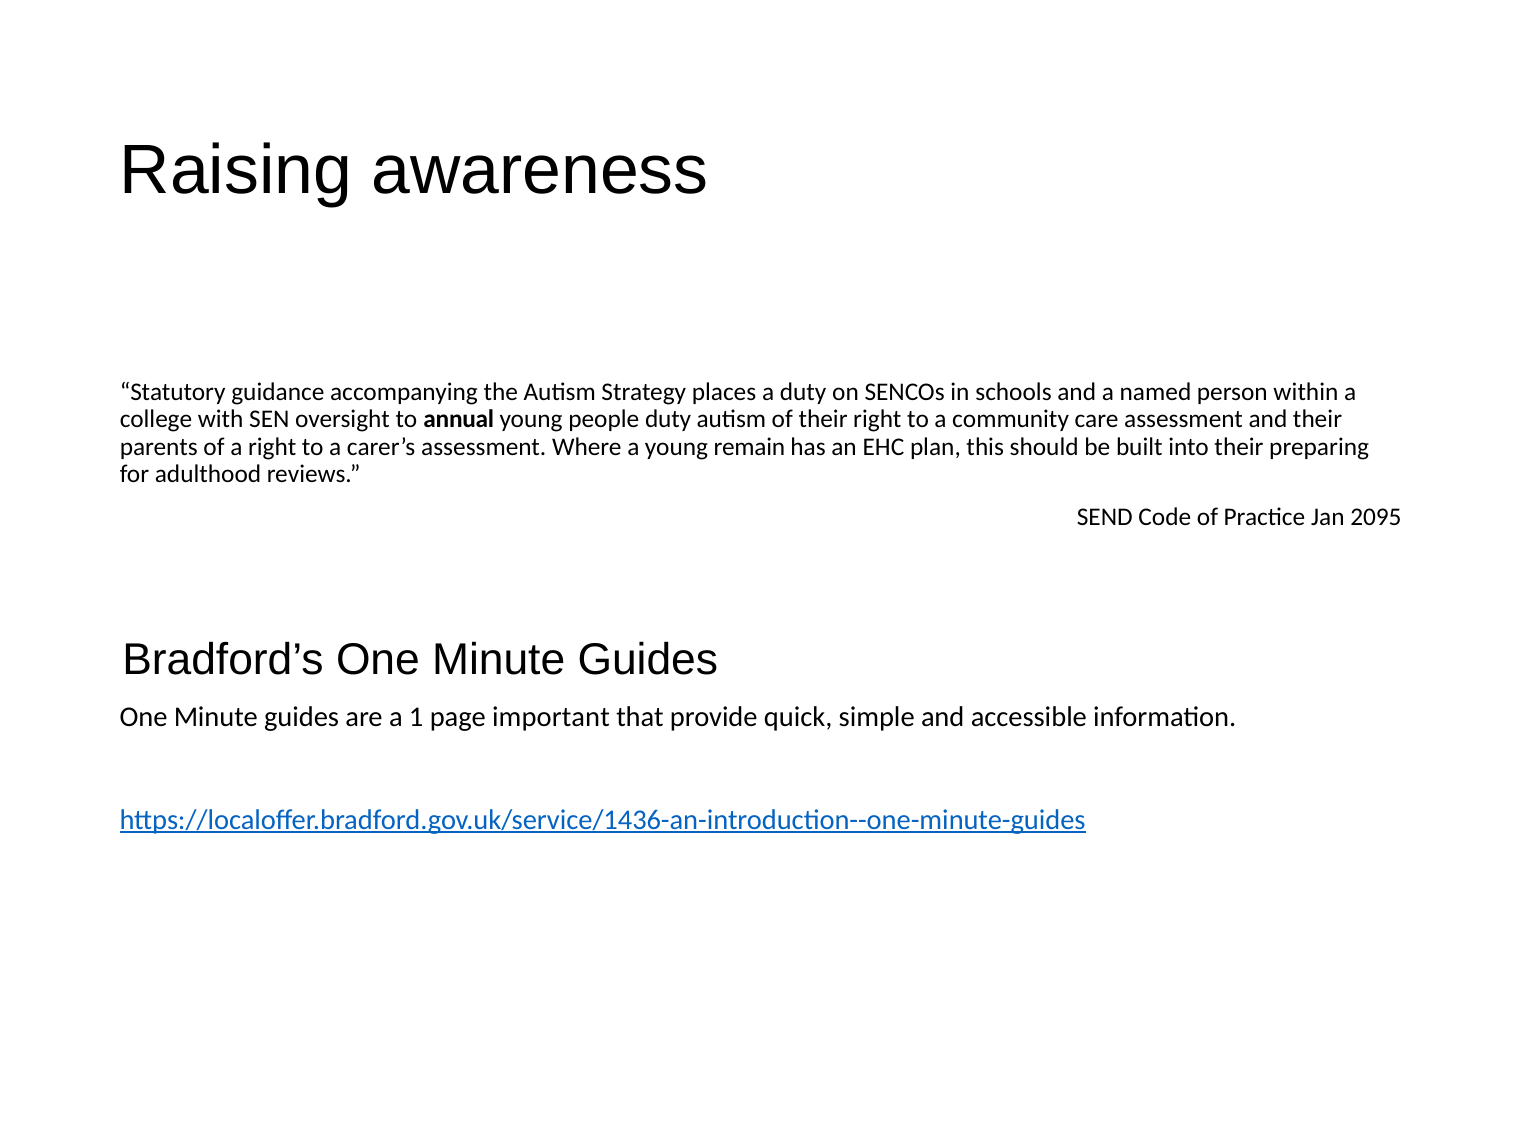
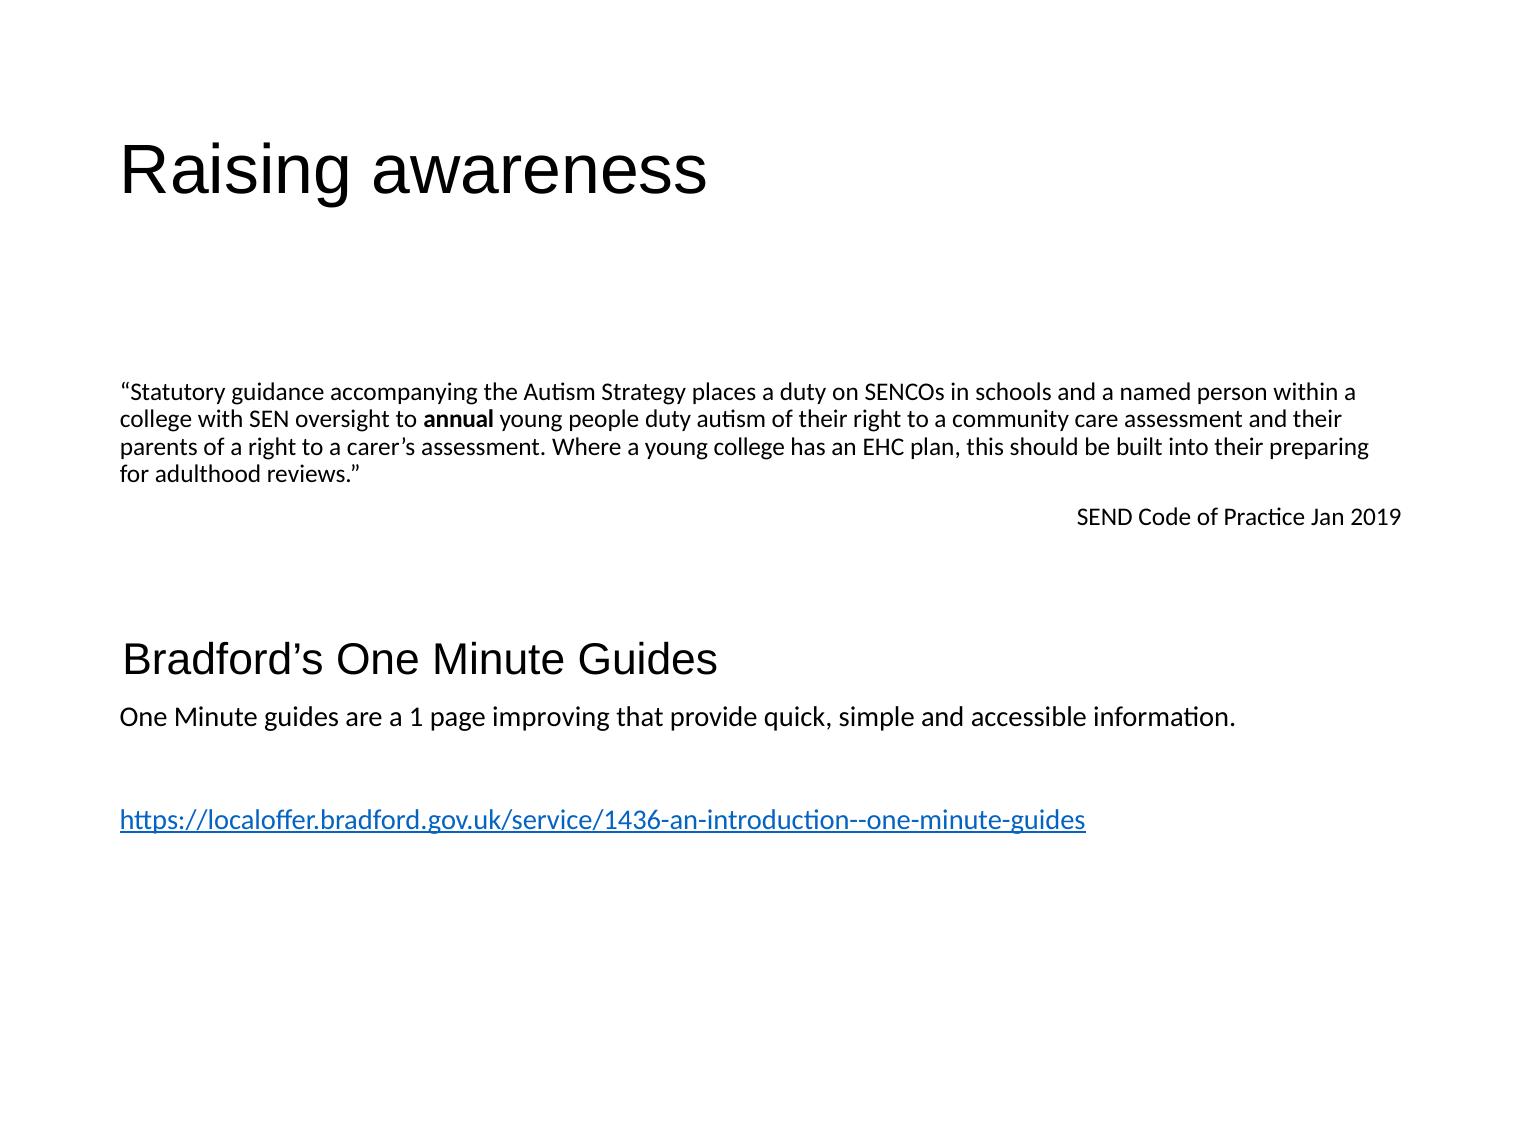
young remain: remain -> college (749, 447)
2095: 2095 -> 2019 (1376, 517)
important: important -> improving (551, 717)
